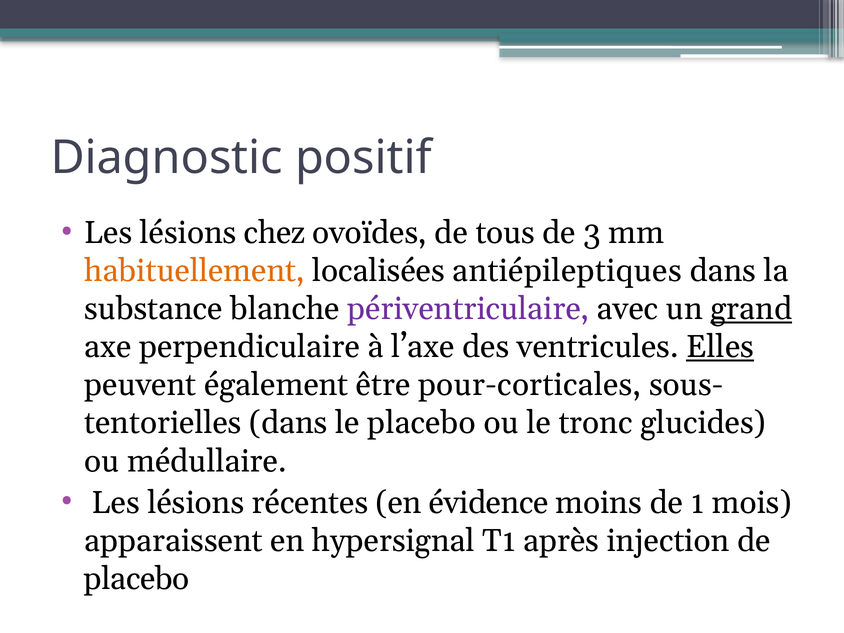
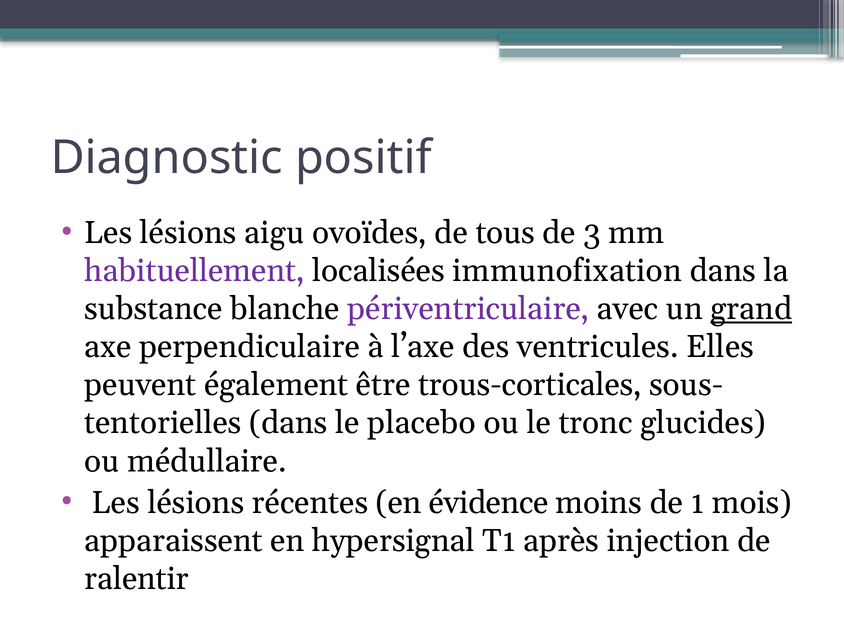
chez: chez -> aigu (274, 233)
habituellement colour: orange -> purple (194, 271)
antiépileptiques: antiépileptiques -> immunofixation (567, 271)
Elles underline: present -> none (720, 347)
pour-corticales: pour-corticales -> trous-corticales (530, 385)
placebo: placebo -> ralentir (137, 579)
